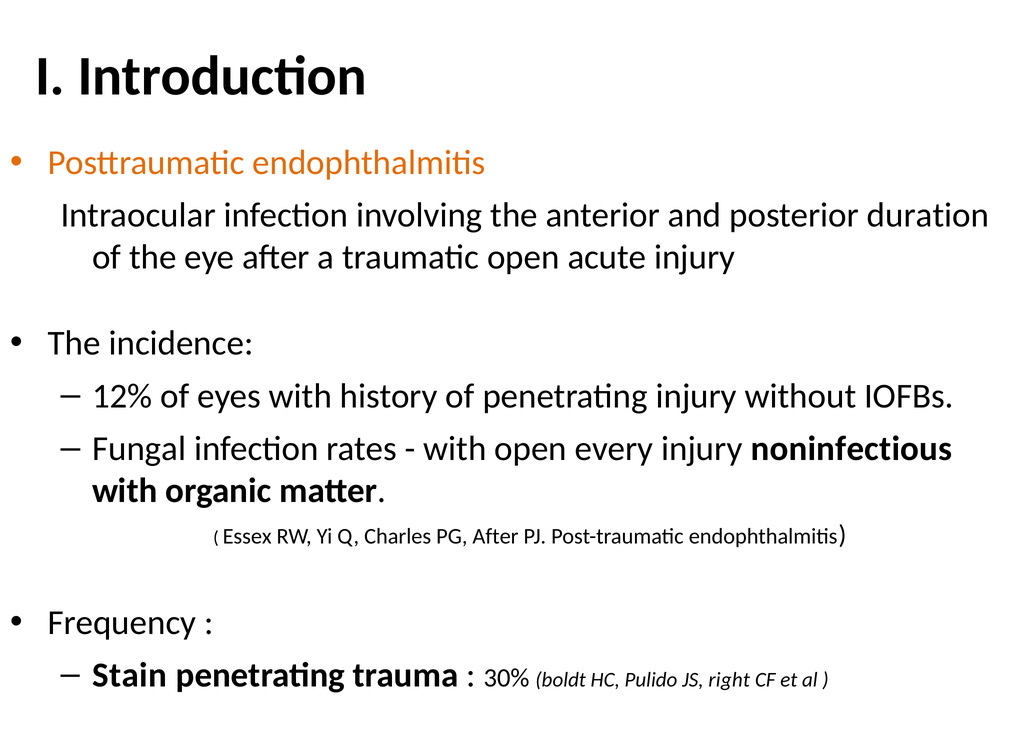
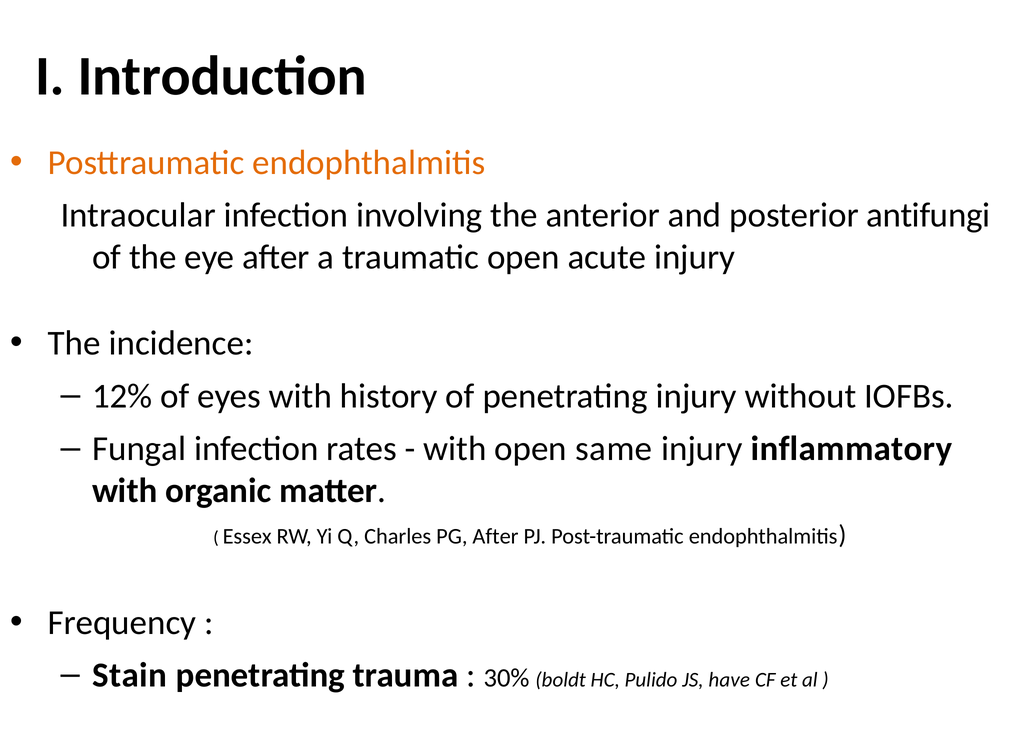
duration: duration -> antifungi (928, 215)
every: every -> same (614, 449)
noninfectious: noninfectious -> inflammatory (851, 449)
right: right -> have (729, 680)
